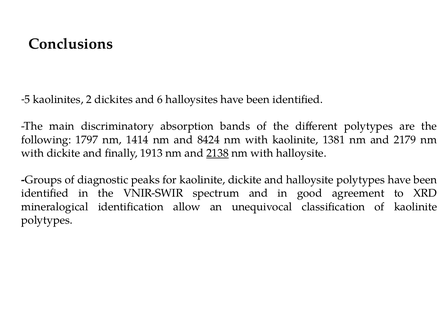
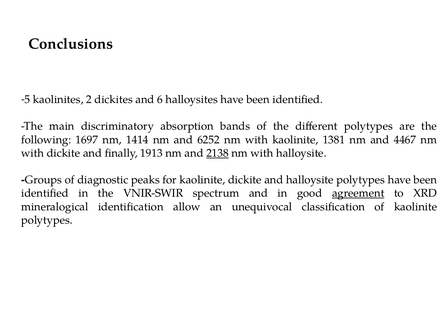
1797: 1797 -> 1697 (87, 140)
8424: 8424 -> 6252 (209, 140)
2179: 2179 -> 4467 (405, 140)
agreement underline: none -> present (358, 193)
